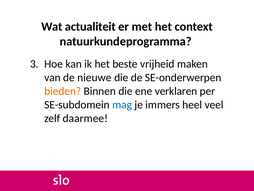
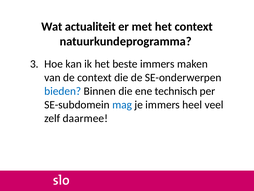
beste vrijheid: vrijheid -> immers (157, 64)
de nieuwe: nieuwe -> context (94, 77)
bieden colour: orange -> blue (63, 91)
verklaren: verklaren -> technisch (176, 91)
